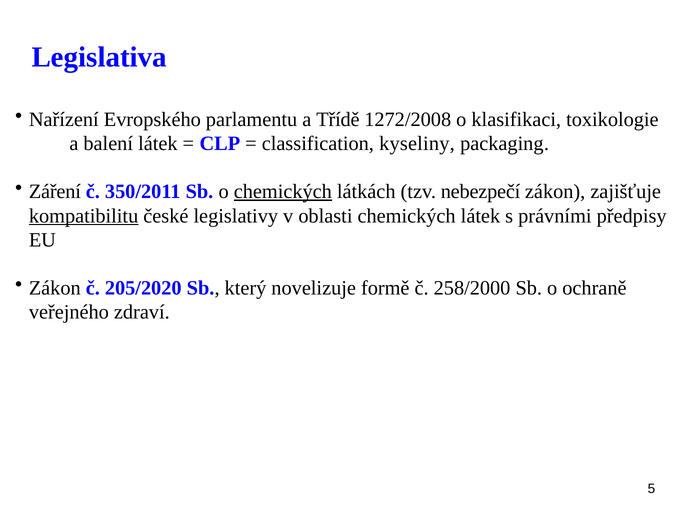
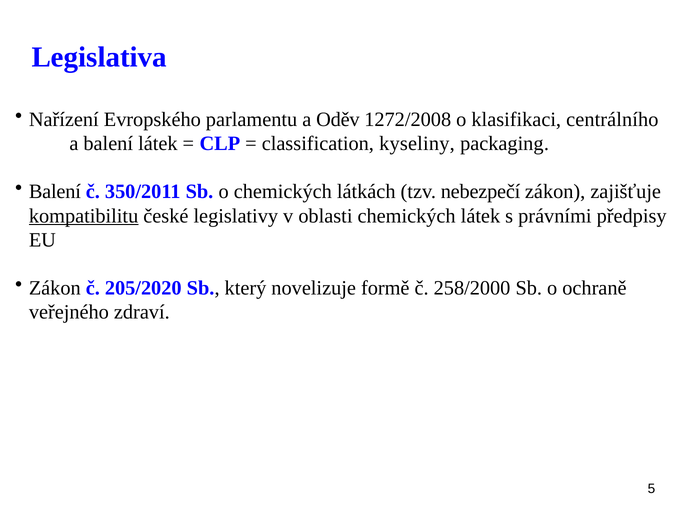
Třídě: Třídě -> Oděv (338, 119)
toxikologie: toxikologie -> centrálního (612, 119)
Záření: Záření -> Balení (55, 191)
chemických underline: present -> none (283, 191)
